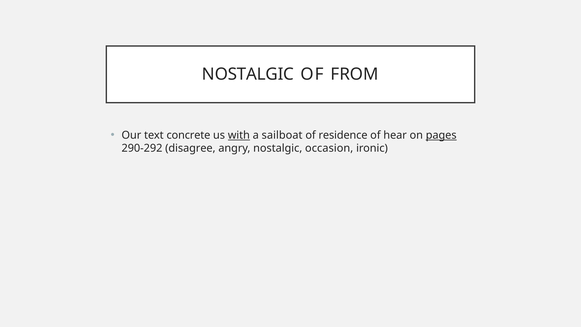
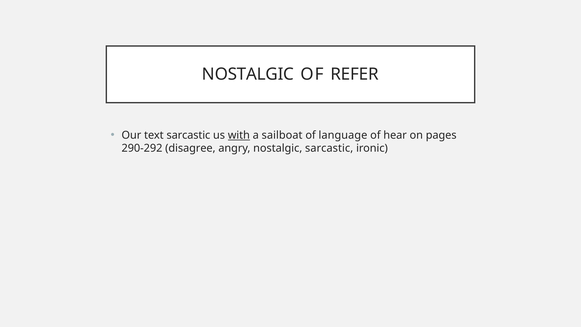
FROM: FROM -> REFER (355, 74)
text concrete: concrete -> sarcastic (188, 135)
residence: residence -> language (343, 135)
pages underline: present -> none (441, 135)
nostalgic occasion: occasion -> sarcastic (329, 148)
